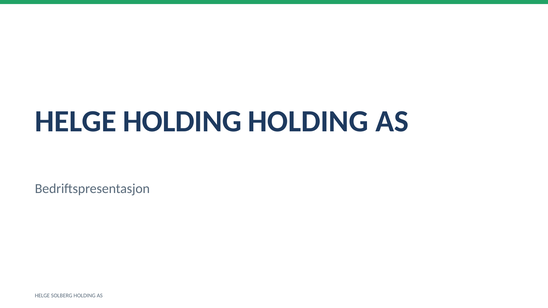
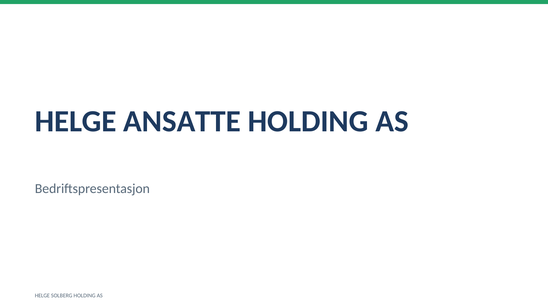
HELGE HOLDING: HOLDING -> ANSATTE (182, 122)
